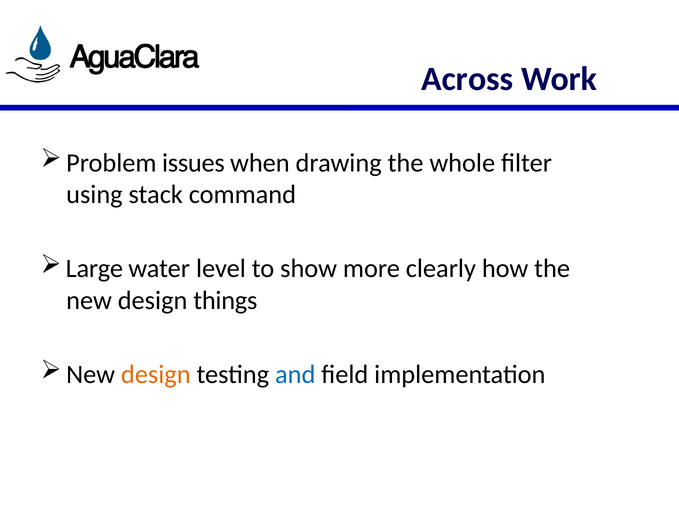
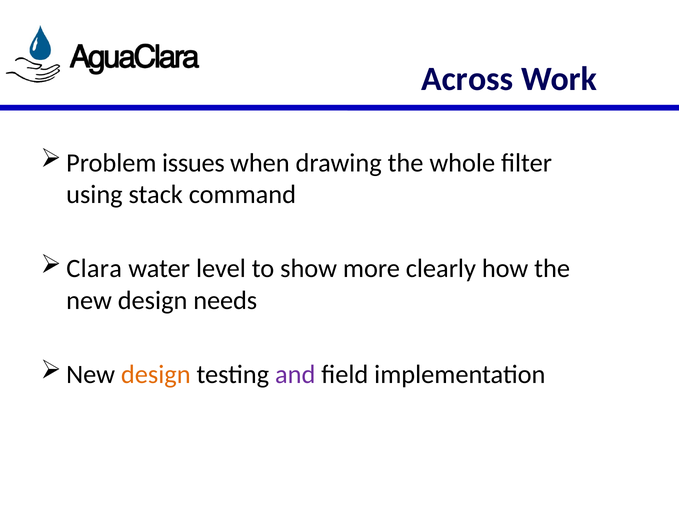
Large: Large -> Clara (94, 268)
things: things -> needs (225, 300)
and colour: blue -> purple (295, 374)
